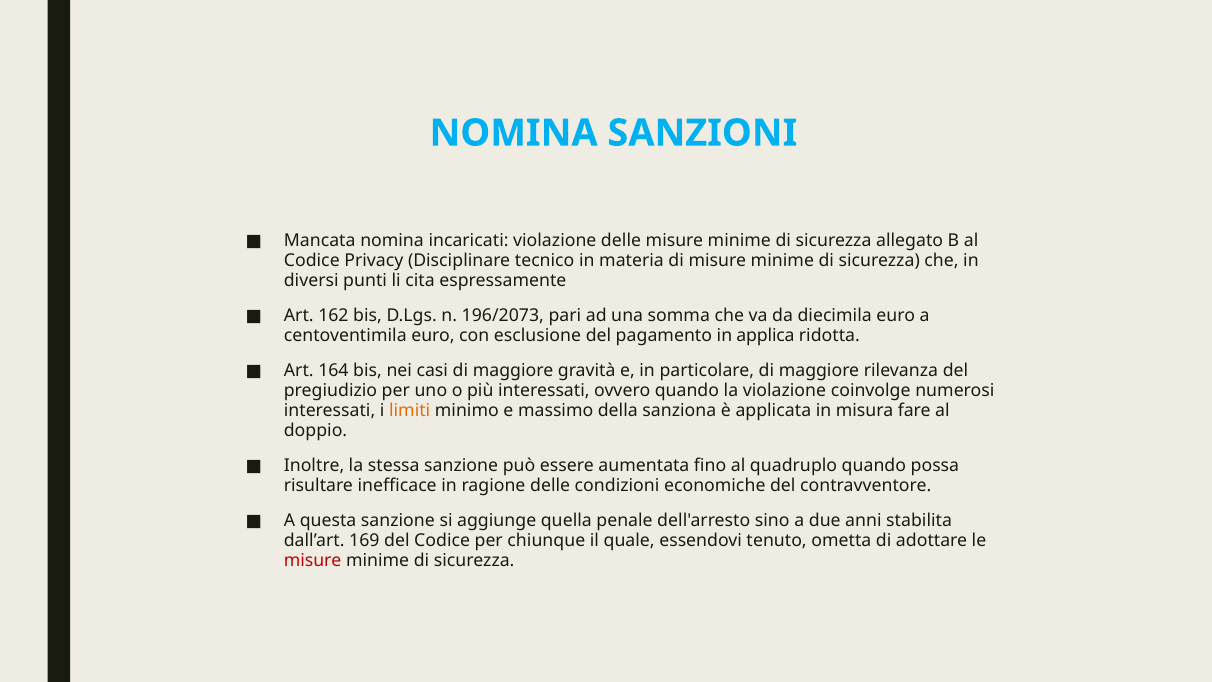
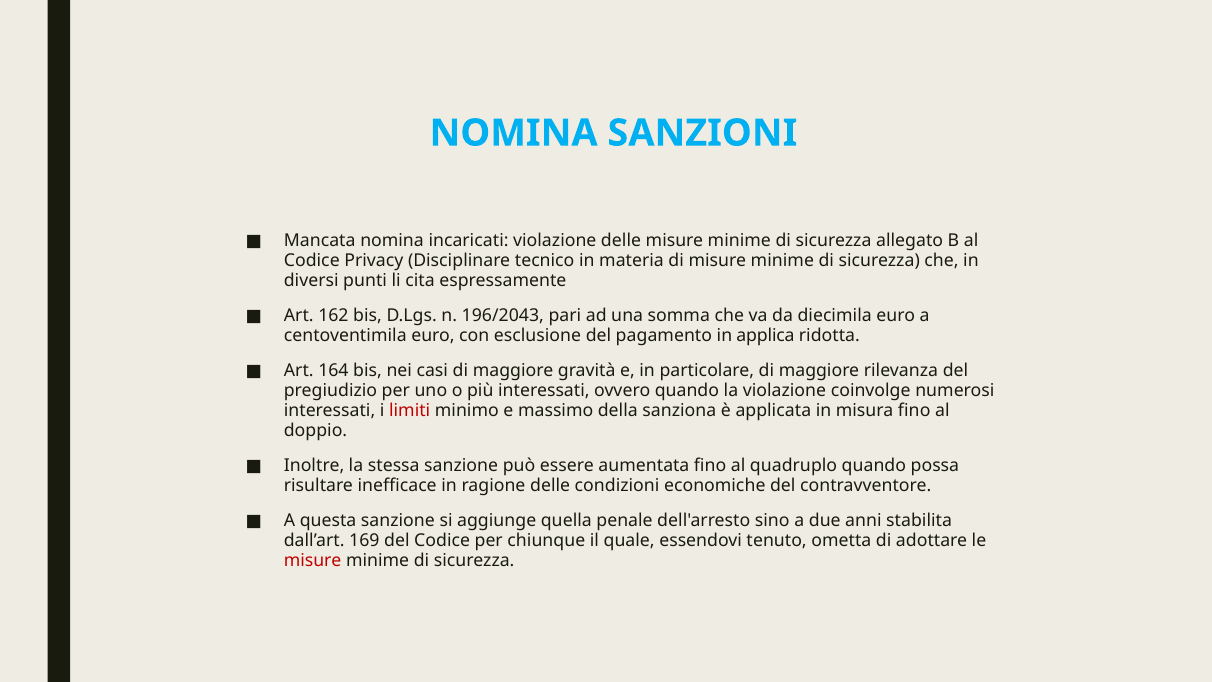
196/2073: 196/2073 -> 196/2043 (503, 316)
limiti colour: orange -> red (410, 411)
misura fare: fare -> fino (914, 411)
